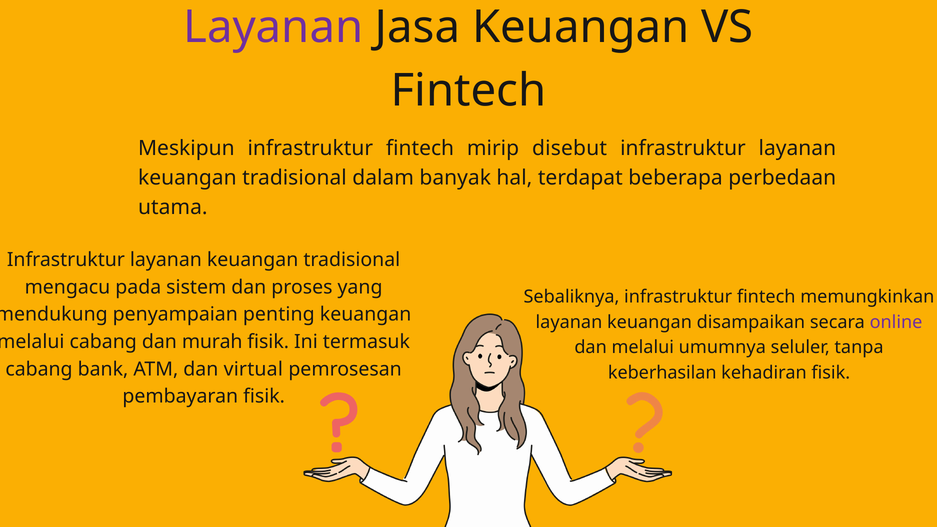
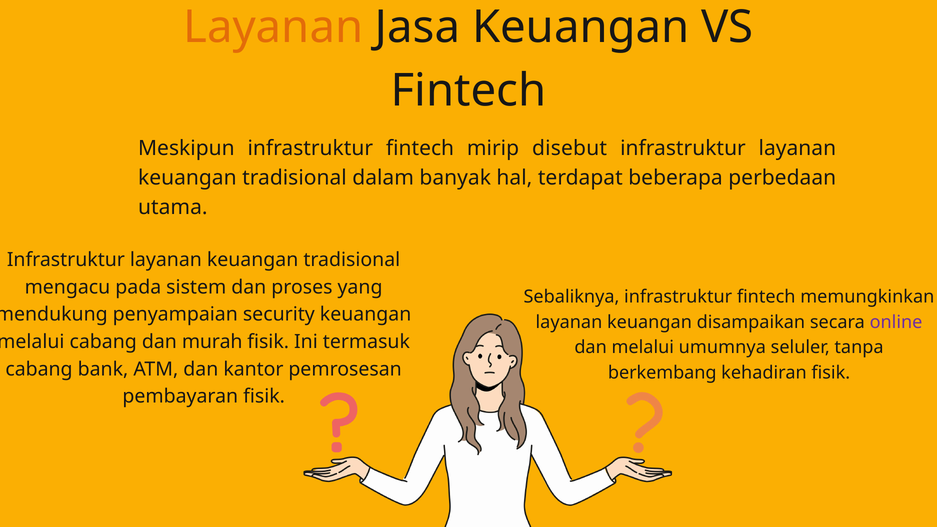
Layanan colour: purple -> orange (273, 27)
penting: penting -> security (279, 315)
virtual: virtual -> kantor (253, 369)
keberhasilan: keberhasilan -> berkembang (662, 373)
